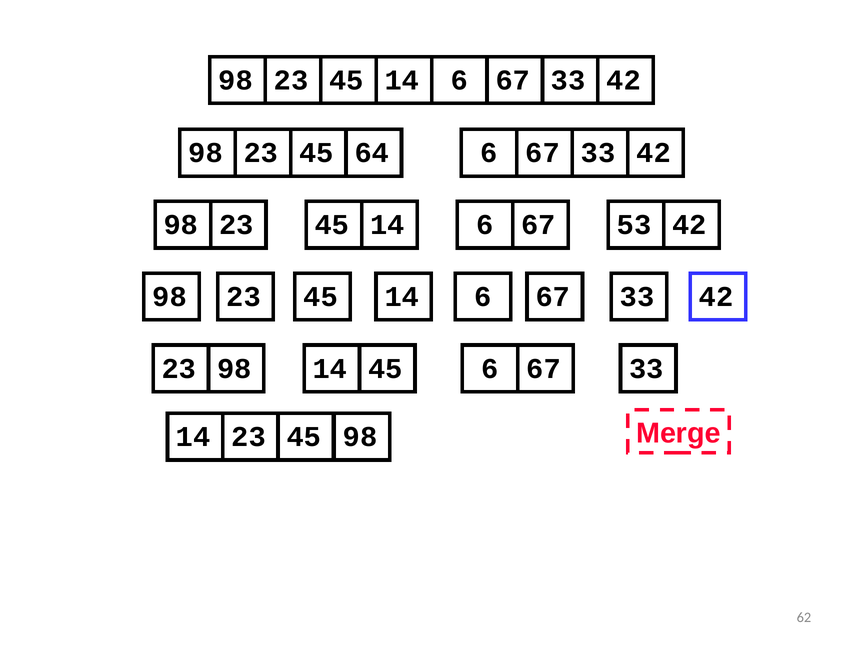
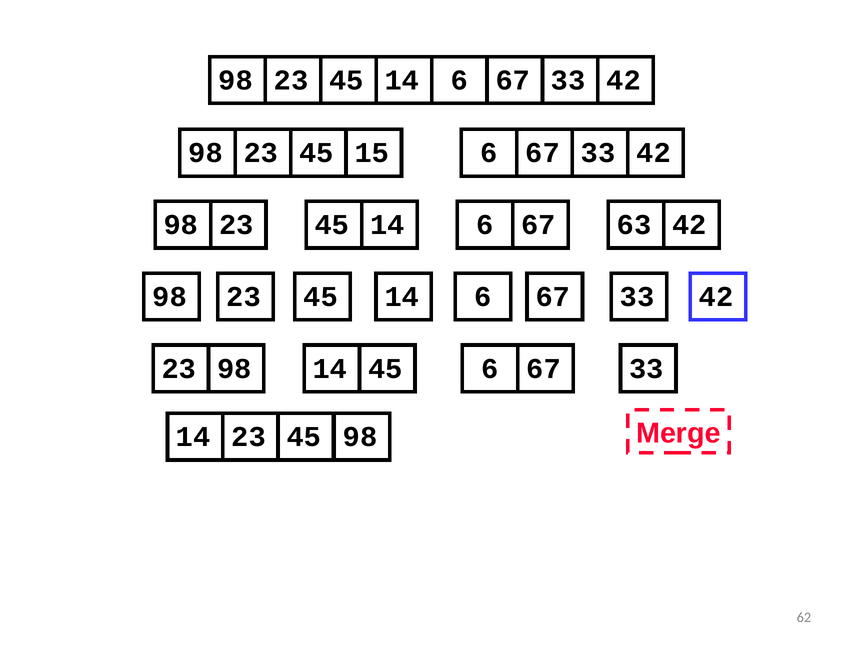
64: 64 -> 15 (372, 153)
53: 53 -> 63 (634, 225)
